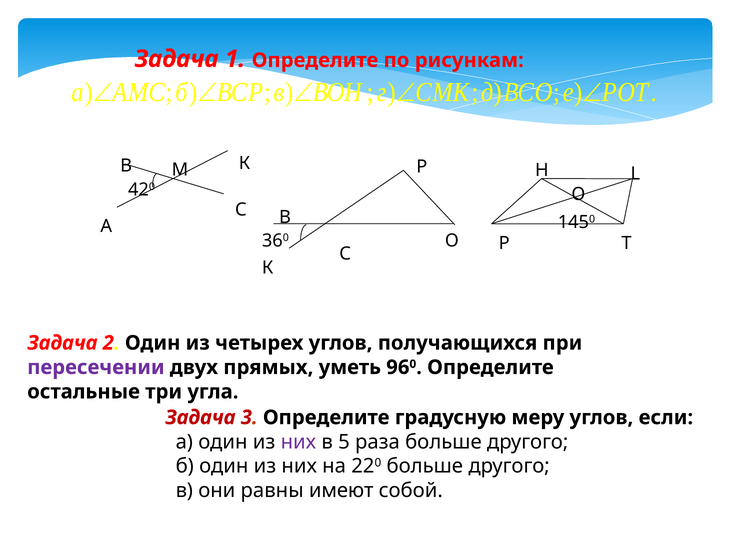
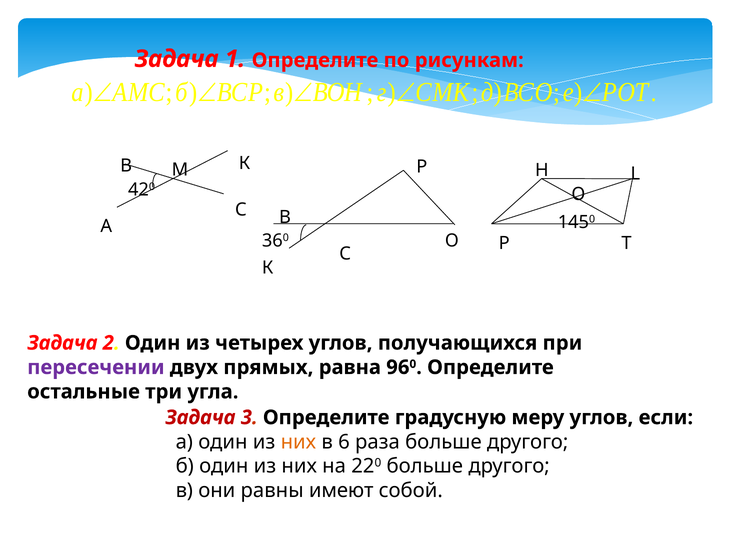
уметь: уметь -> равна (350, 367)
них colour: purple -> orange (298, 441)
5: 5 -> 6 (344, 441)
